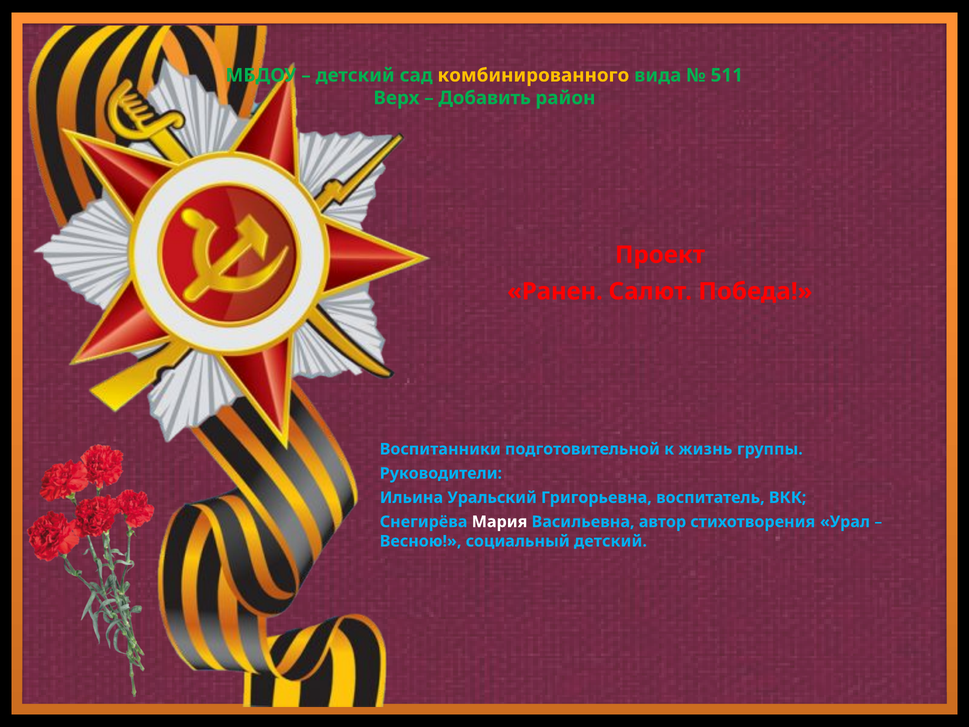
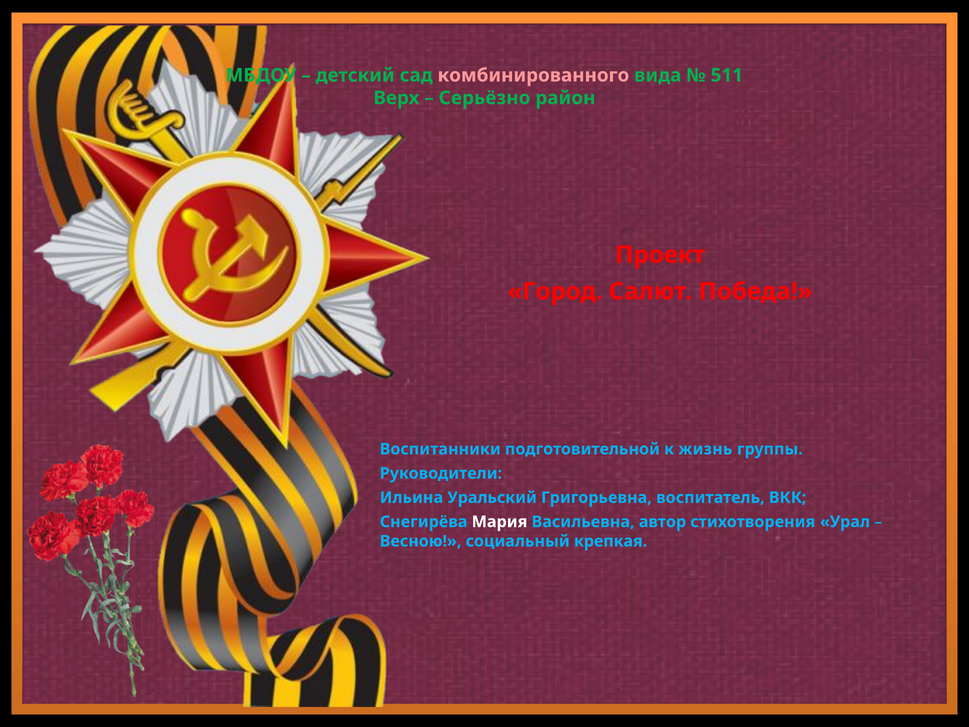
комбинированного colour: yellow -> pink (533, 75)
Добавить: Добавить -> Серьёзно (485, 98)
Ранен: Ранен -> Город (555, 291)
социальный детский: детский -> крепкая (611, 541)
